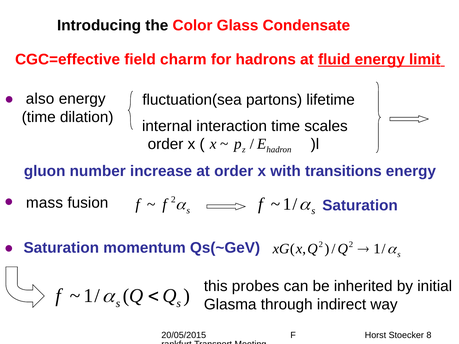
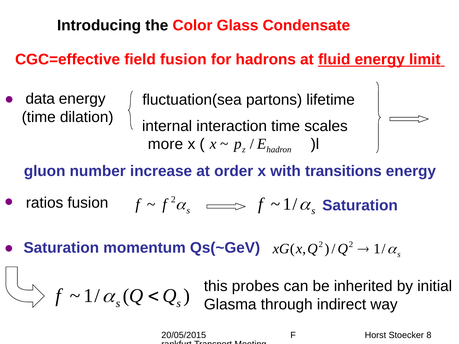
field charm: charm -> fusion (183, 59)
also: also -> data (40, 99)
order: order -> more (165, 144)
mass: mass -> ratios (45, 203)
